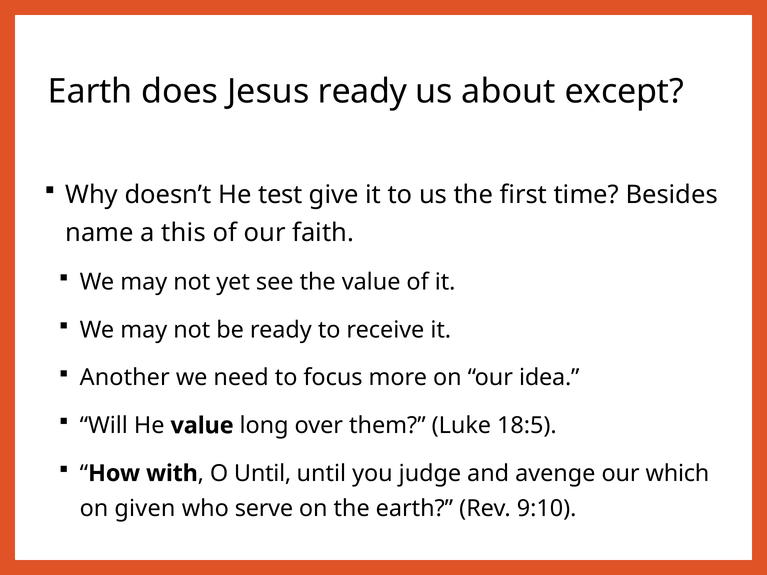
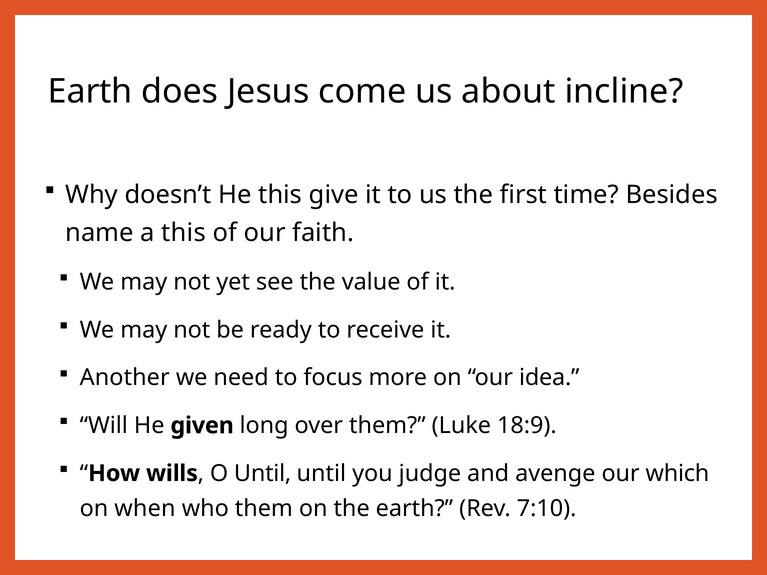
Jesus ready: ready -> come (362, 91)
except: except -> incline (624, 91)
He test: test -> this (280, 195)
He value: value -> given (202, 426)
18:5: 18:5 -> 18:9 (527, 426)
with: with -> wills (172, 474)
given: given -> when (145, 509)
who serve: serve -> them (264, 509)
9:10: 9:10 -> 7:10 (547, 509)
